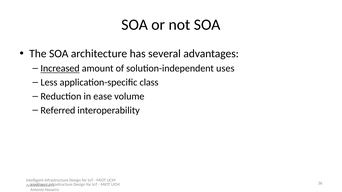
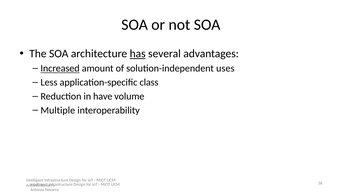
has underline: none -> present (138, 54)
ease: ease -> have (103, 96)
Referred: Referred -> Multiple (58, 110)
